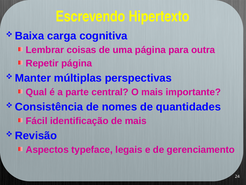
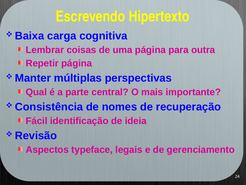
quantidades: quantidades -> recuperação (188, 107)
de mais: mais -> ideia (136, 121)
